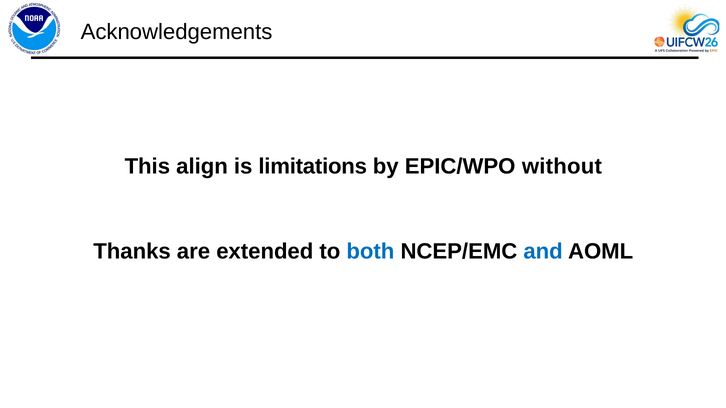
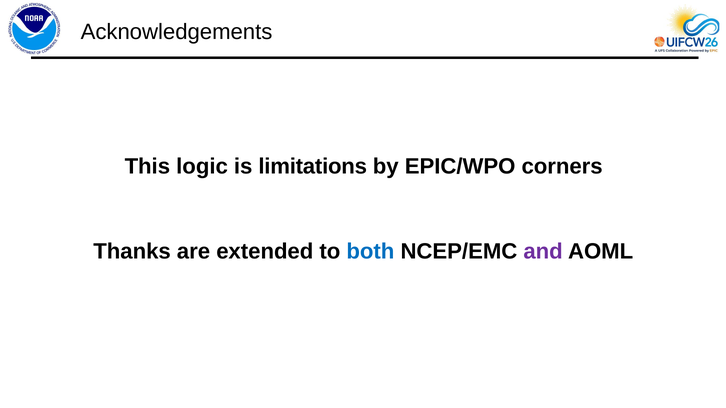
align: align -> logic (202, 166)
without: without -> corners (562, 166)
and colour: blue -> purple (543, 252)
